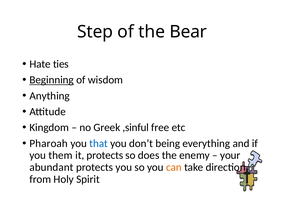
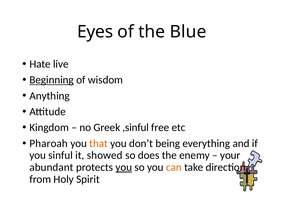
Step: Step -> Eyes (95, 32)
Bear: Bear -> Blue (188, 32)
ties: ties -> live (61, 64)
that colour: blue -> orange (99, 143)
them: them -> sinful (61, 155)
it protects: protects -> showed (105, 155)
you underline: none -> present (124, 167)
